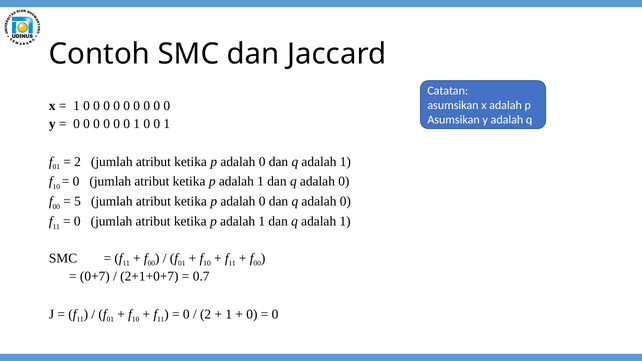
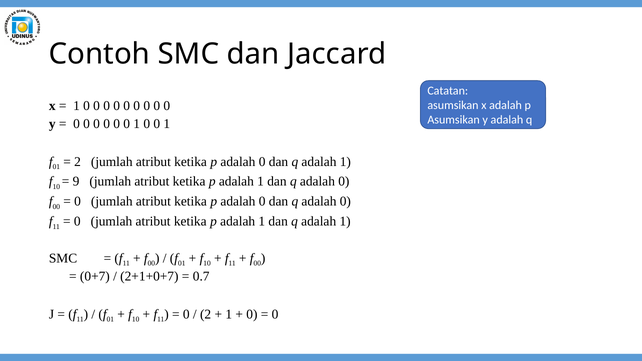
0: 0 -> 9 (76, 182)
5: 5 -> 0 (78, 202)
